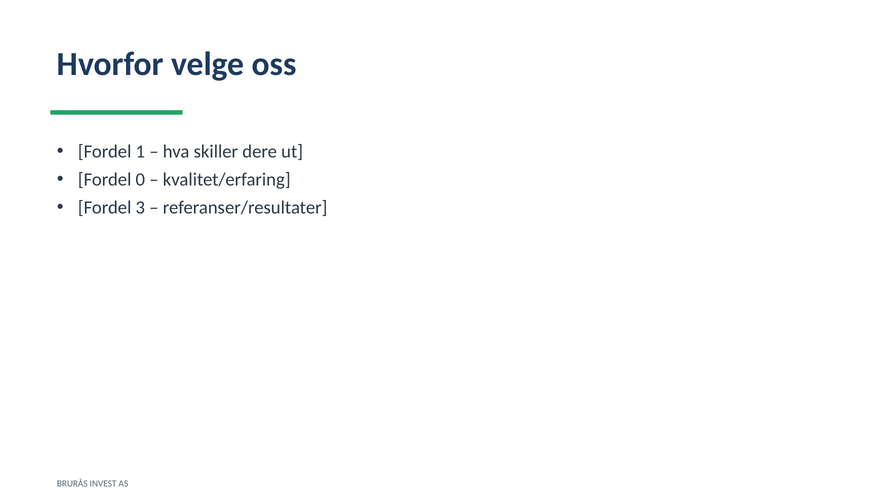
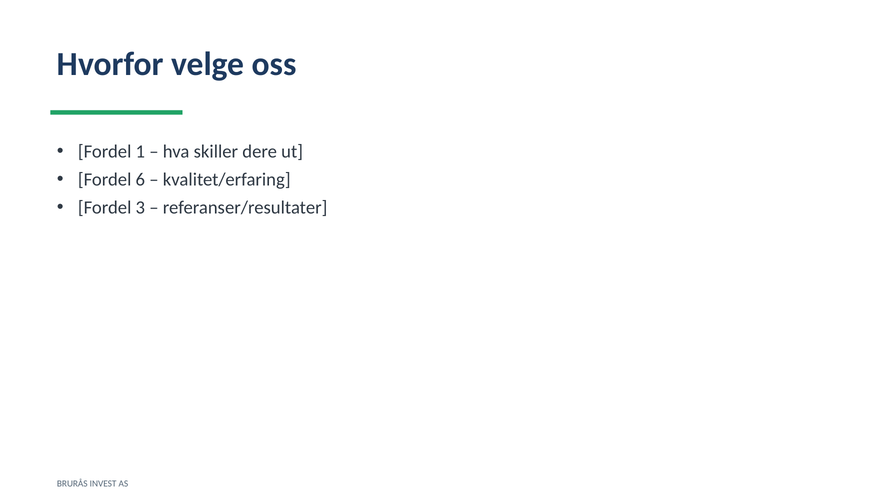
0: 0 -> 6 (140, 180)
